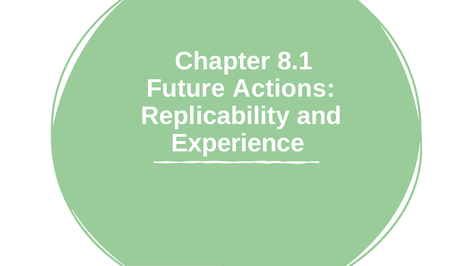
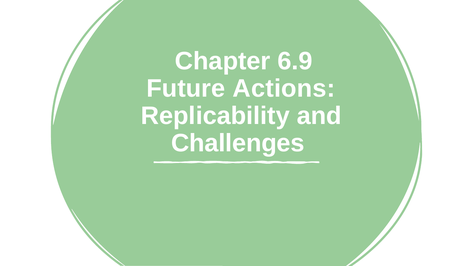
8.1: 8.1 -> 6.9 (295, 61)
Experience: Experience -> Challenges (238, 143)
